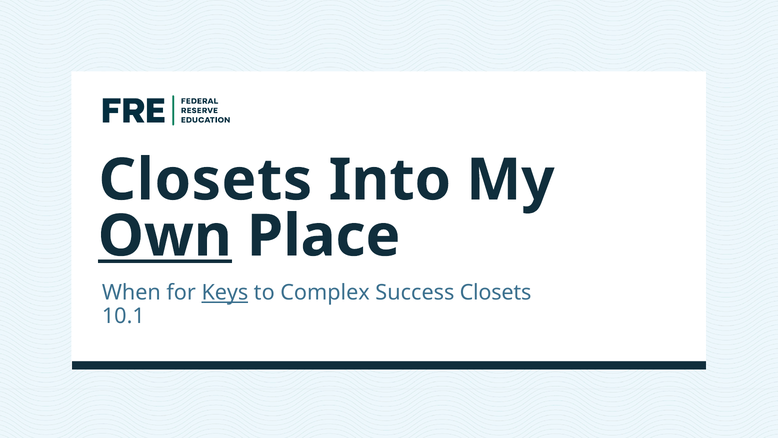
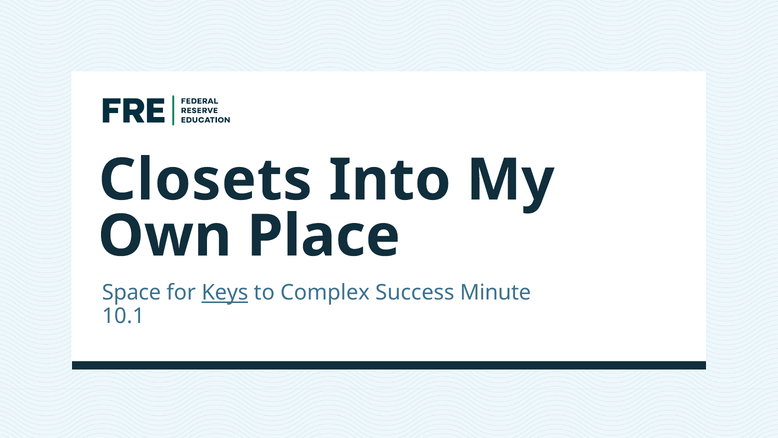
Own underline: present -> none (165, 236)
When: When -> Space (131, 293)
Success Closets: Closets -> Minute (495, 293)
